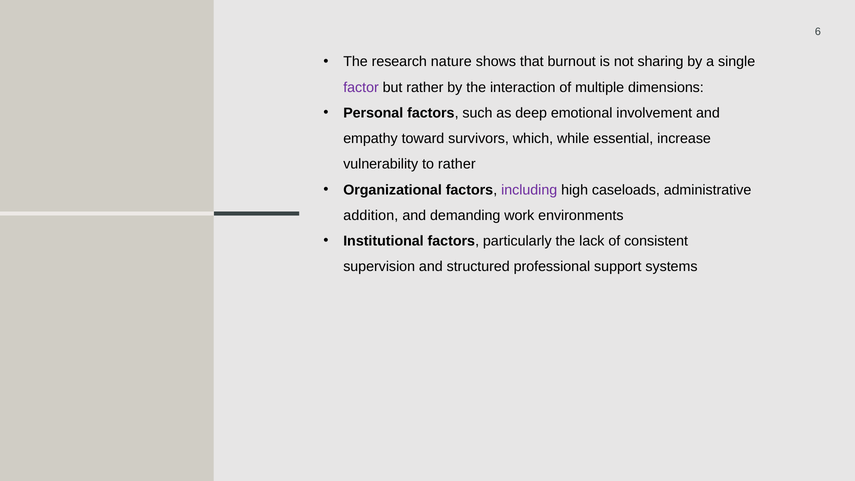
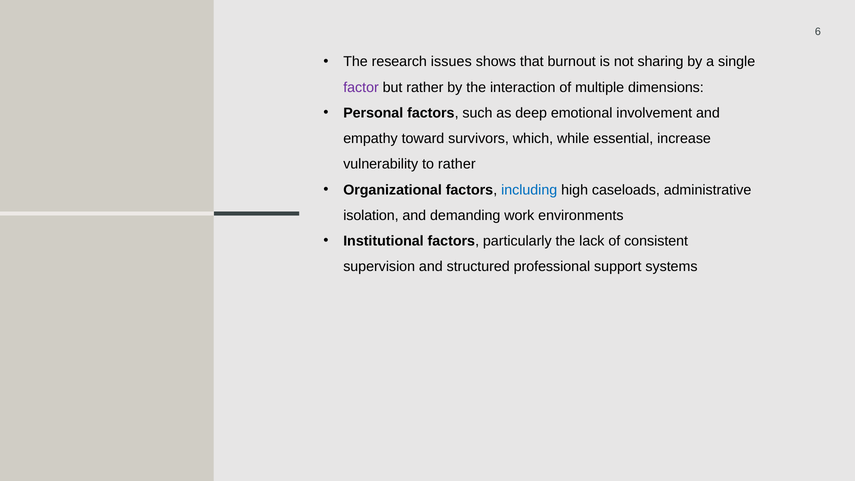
nature: nature -> issues (451, 62)
including colour: purple -> blue (529, 190)
addition: addition -> isolation (371, 215)
